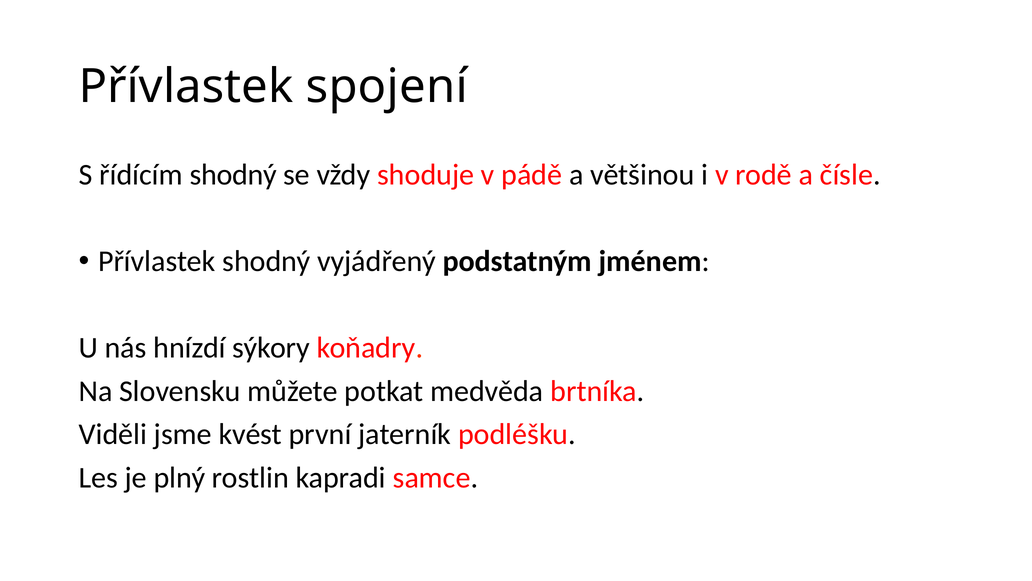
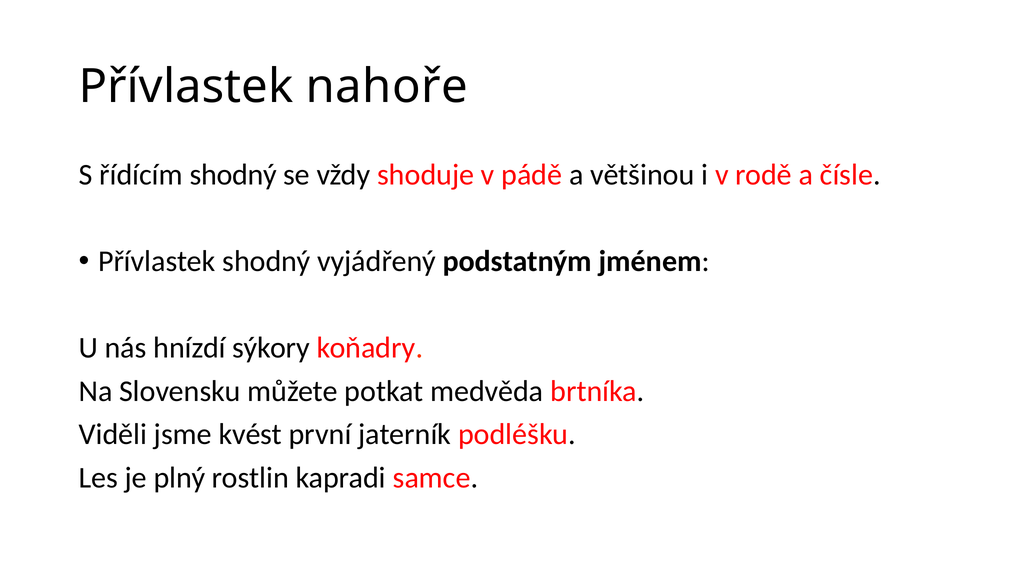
spojení: spojení -> nahoře (387, 87)
